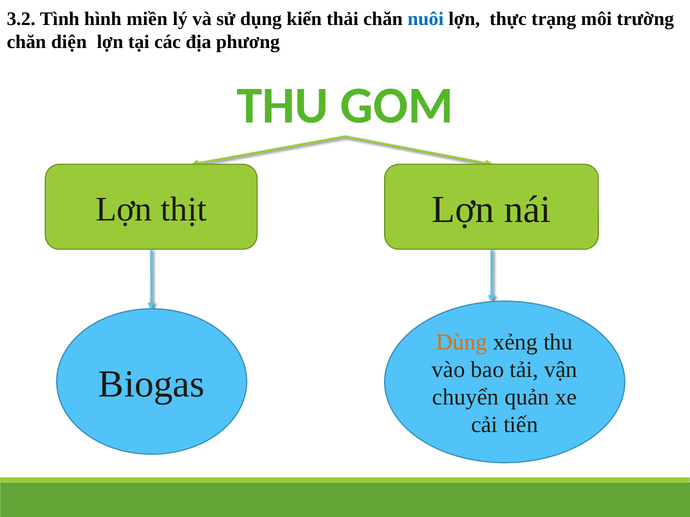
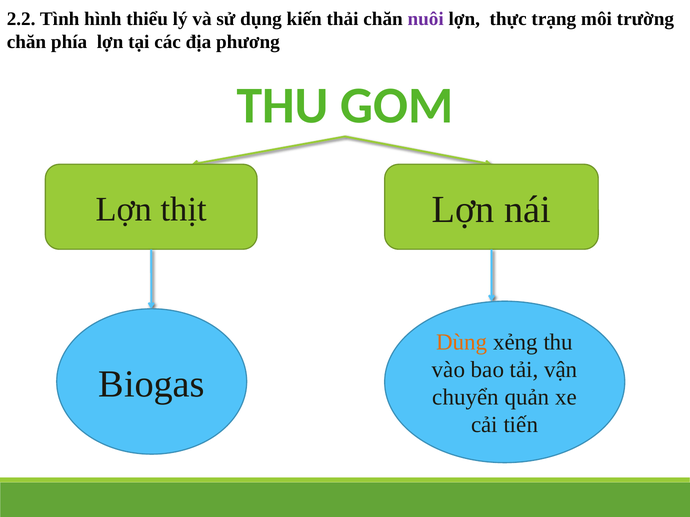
3.2: 3.2 -> 2.2 (21, 19)
miền: miền -> thiểu (147, 19)
nuôi colour: blue -> purple (426, 19)
diện: diện -> phía (69, 42)
